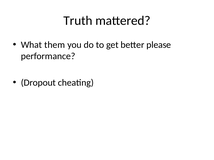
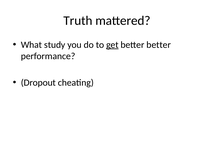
them: them -> study (55, 45)
get underline: none -> present (112, 45)
better please: please -> better (159, 45)
